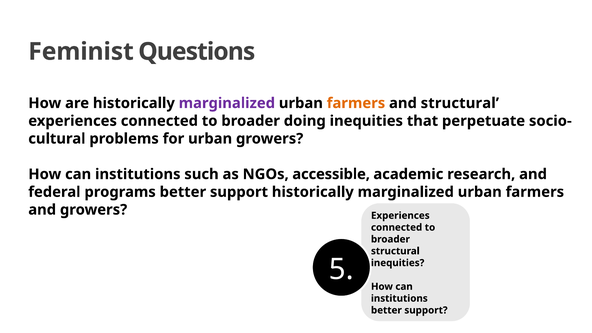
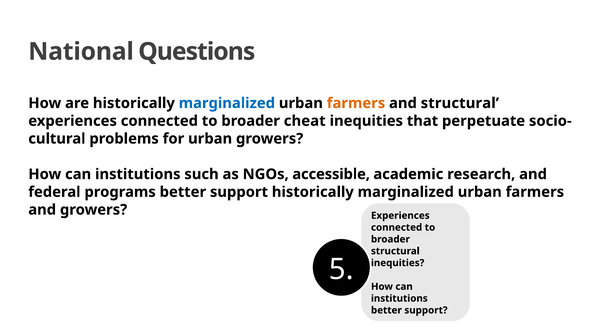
Feminist: Feminist -> National (81, 52)
marginalized colour: purple -> blue (227, 103)
doing: doing -> cheat (305, 121)
